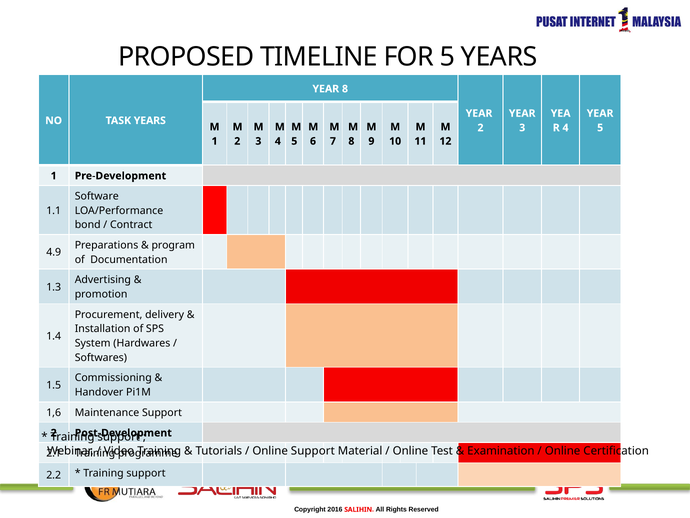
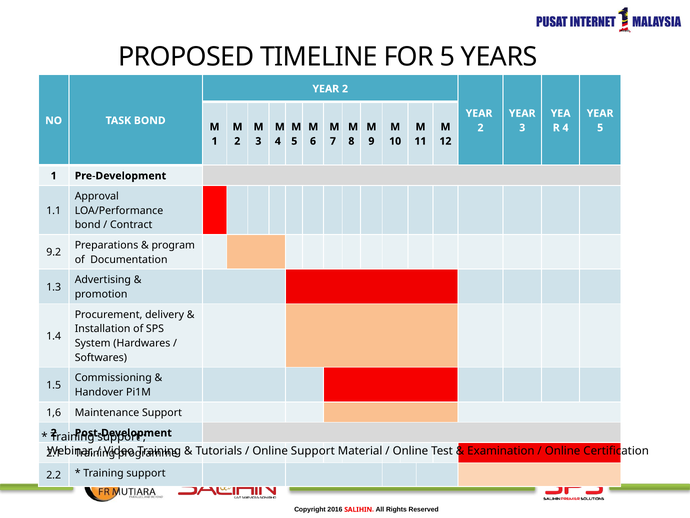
8: 8 -> 2 (345, 89)
TASK YEARS: YEARS -> BOND (150, 120)
Software: Software -> Approval (97, 196)
4.9: 4.9 -> 9.2 (54, 252)
